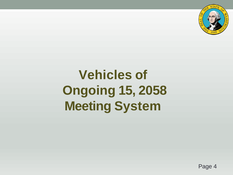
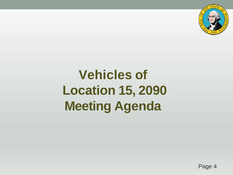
Ongoing: Ongoing -> Location (89, 90)
2058: 2058 -> 2090 (153, 90)
System: System -> Agenda (138, 106)
